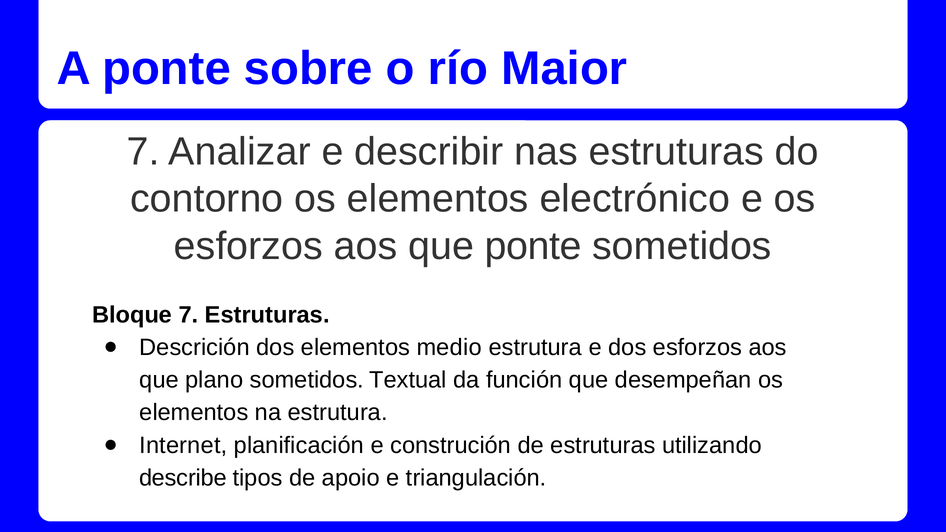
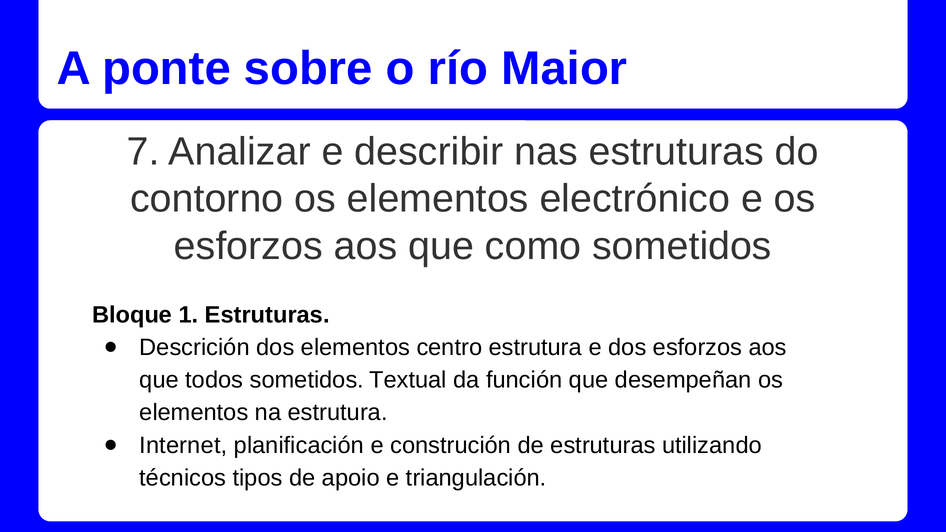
que ponte: ponte -> como (533, 246)
Bloque 7: 7 -> 1 (188, 315)
medio: medio -> centro (449, 347)
plano: plano -> todos (214, 380)
describe: describe -> técnicos (183, 478)
